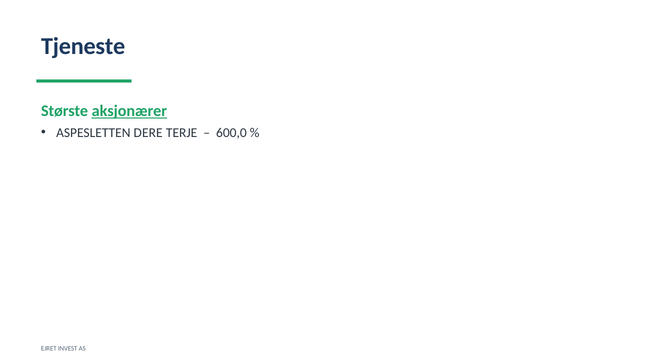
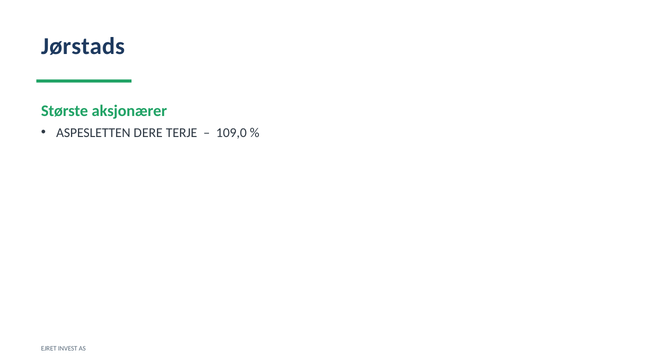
Tjeneste: Tjeneste -> Jørstads (83, 46)
aksjonærer underline: present -> none (129, 111)
600,0: 600,0 -> 109,0 (231, 133)
